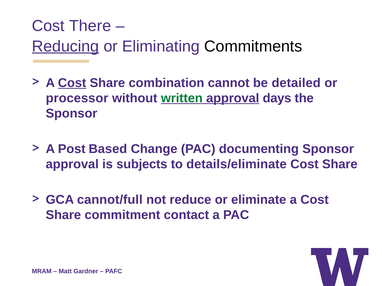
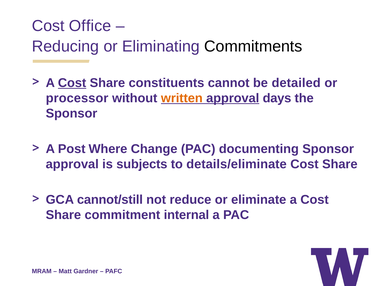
There: There -> Office (90, 26)
Reducing underline: present -> none (65, 46)
combination: combination -> constituents (166, 83)
written colour: green -> orange (182, 98)
Based: Based -> Where (108, 149)
cannot/full: cannot/full -> cannot/still (110, 200)
contact: contact -> internal (186, 215)
